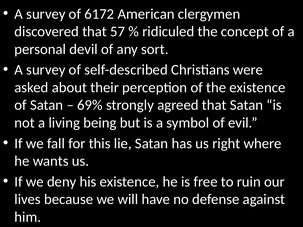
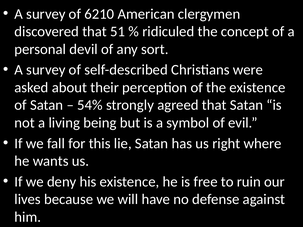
6172: 6172 -> 6210 (99, 14)
57: 57 -> 51 (118, 32)
69%: 69% -> 54% (90, 105)
